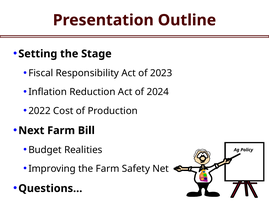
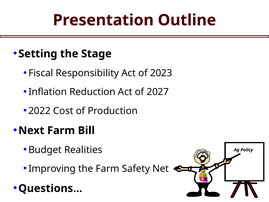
2024: 2024 -> 2027 (158, 92)
